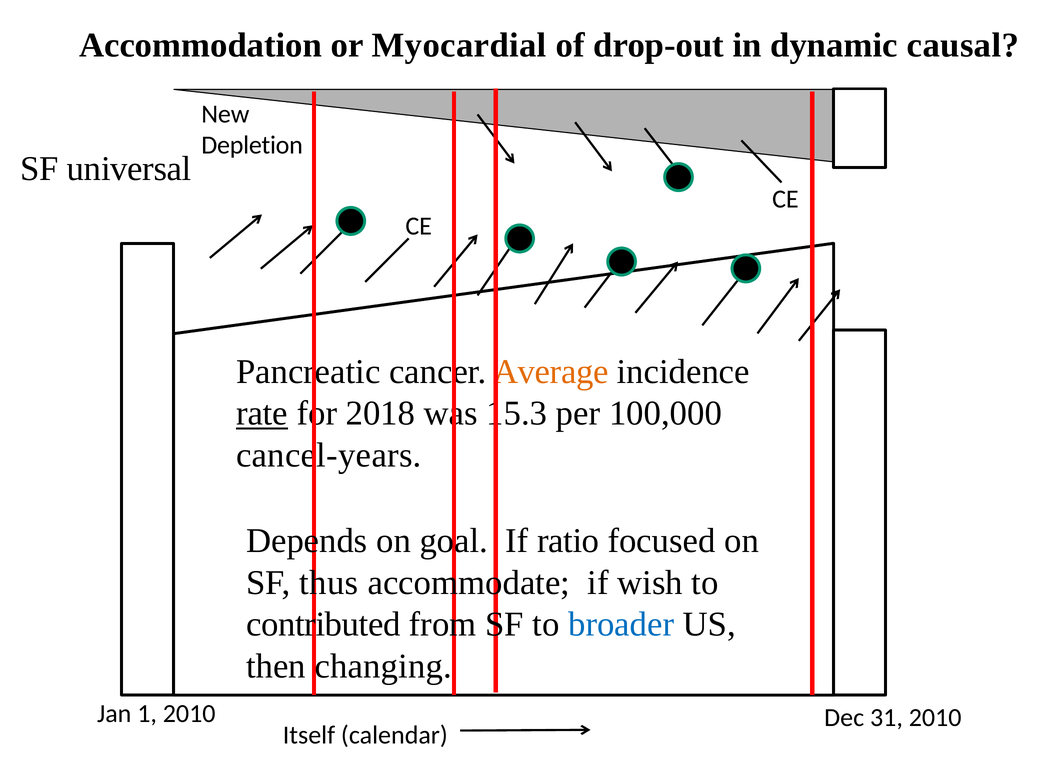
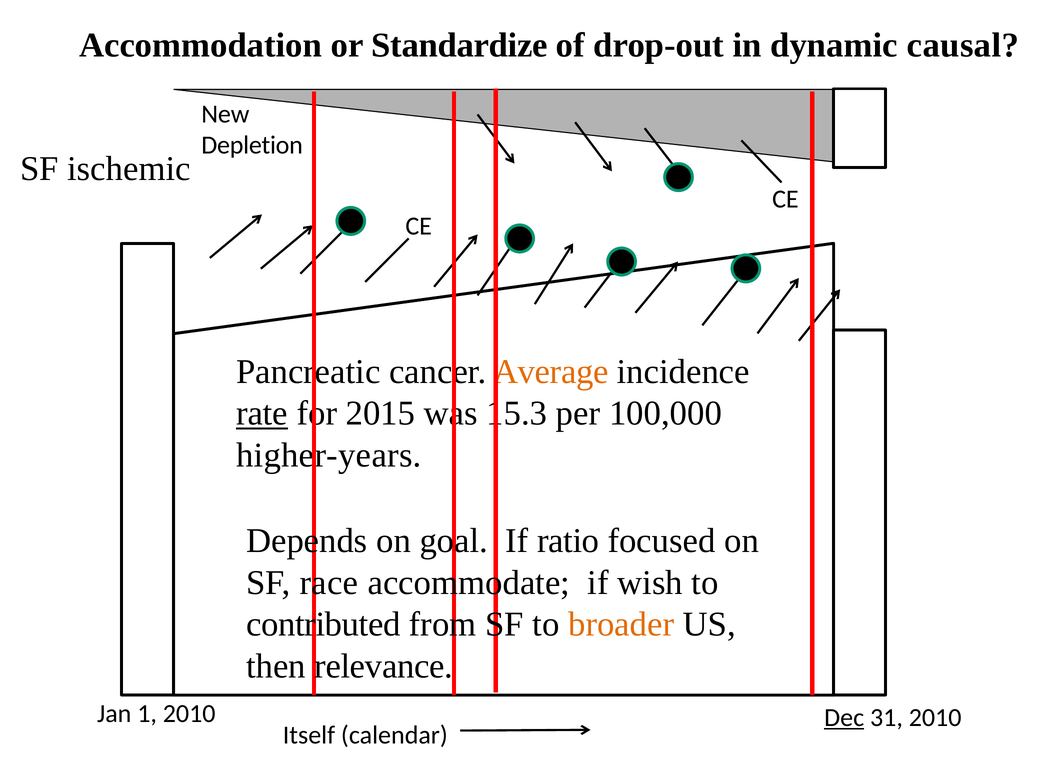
Myocardial: Myocardial -> Standardize (460, 45)
universal: universal -> ischemic (129, 169)
2018: 2018 -> 2015 (380, 413)
cancel-years: cancel-years -> higher-years (329, 455)
thus: thus -> race (329, 582)
broader colour: blue -> orange (621, 624)
changing: changing -> relevance (384, 666)
Dec underline: none -> present (844, 717)
